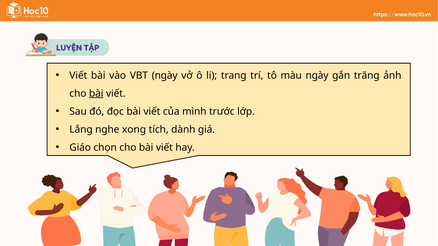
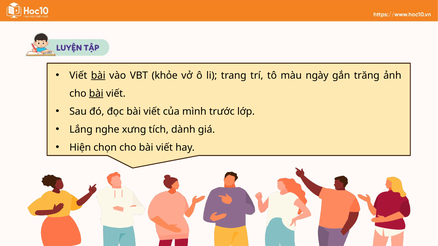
bài underline: none -> present (98, 76)
VBT ngày: ngày -> khỏe (165, 76)
xong: xong -> xưng (134, 130)
Giáo: Giáo -> Hiện (80, 148)
